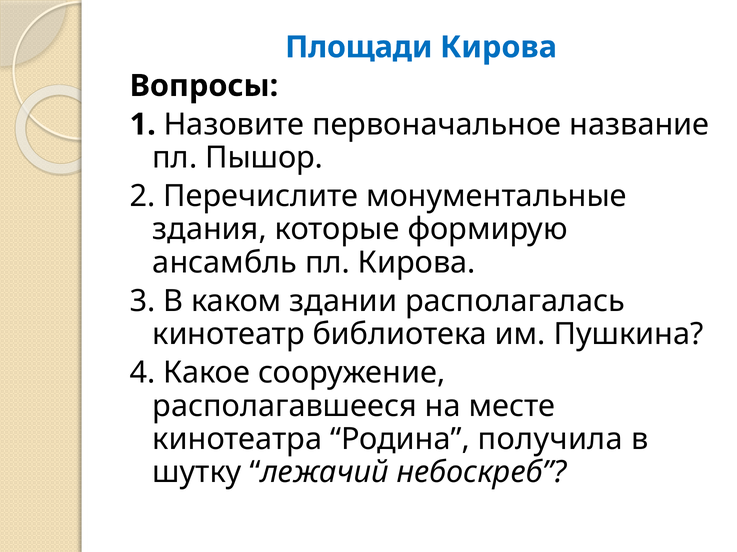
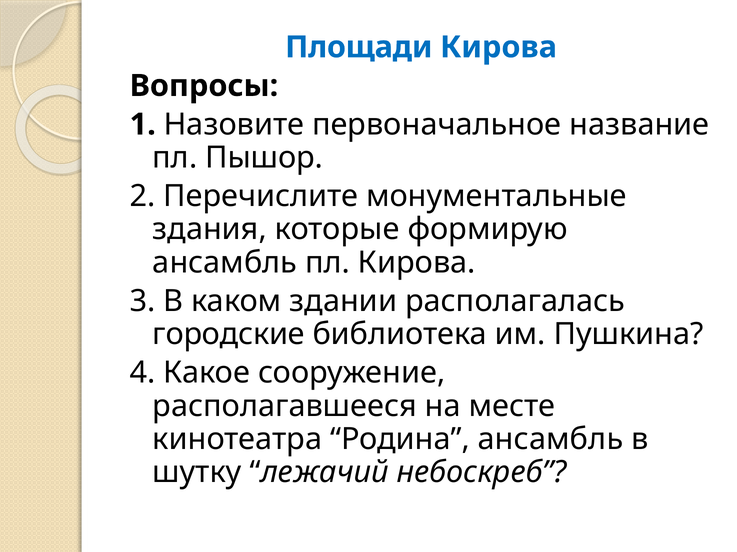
кинотеатр: кинотеатр -> городские (229, 335)
Родина получила: получила -> ансамбль (551, 440)
